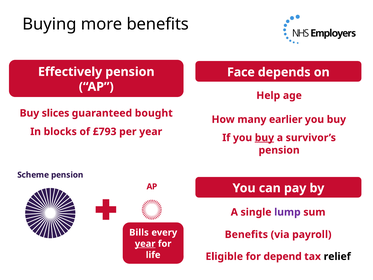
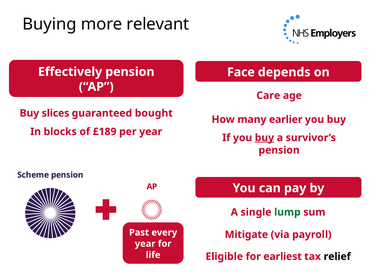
more benefits: benefits -> relevant (158, 24)
Help: Help -> Care (268, 95)
£793: £793 -> £189 (105, 132)
lump colour: purple -> green (287, 212)
Bills: Bills -> Past (139, 232)
Benefits: Benefits -> Mitigate (246, 234)
year underline: present -> none (145, 243)
depend: depend -> earliest (283, 256)
